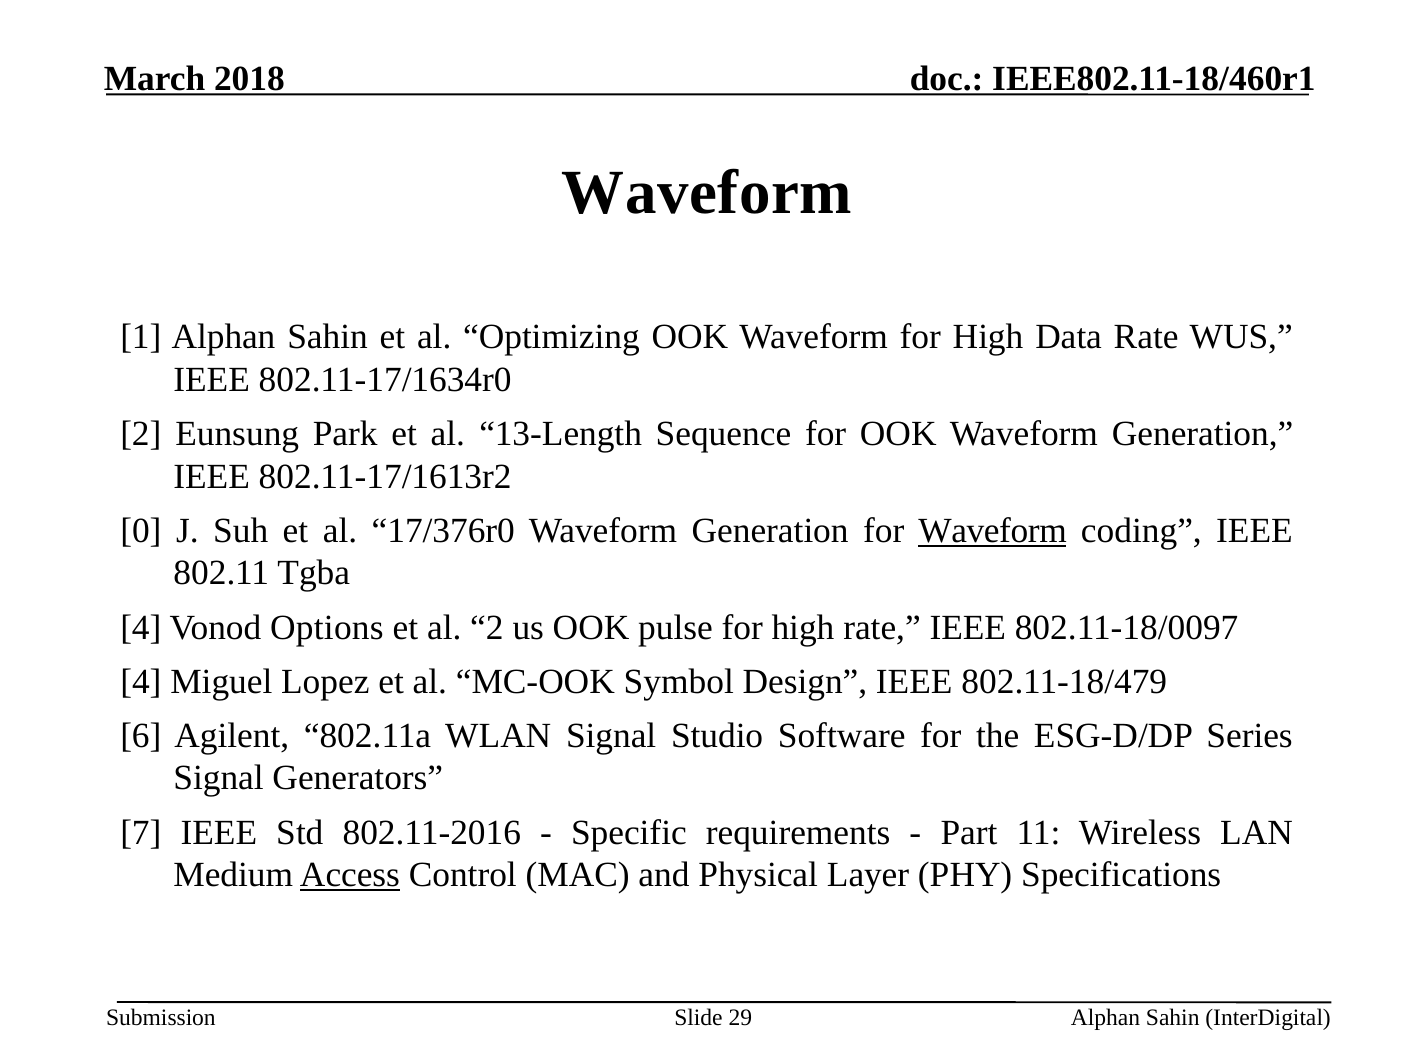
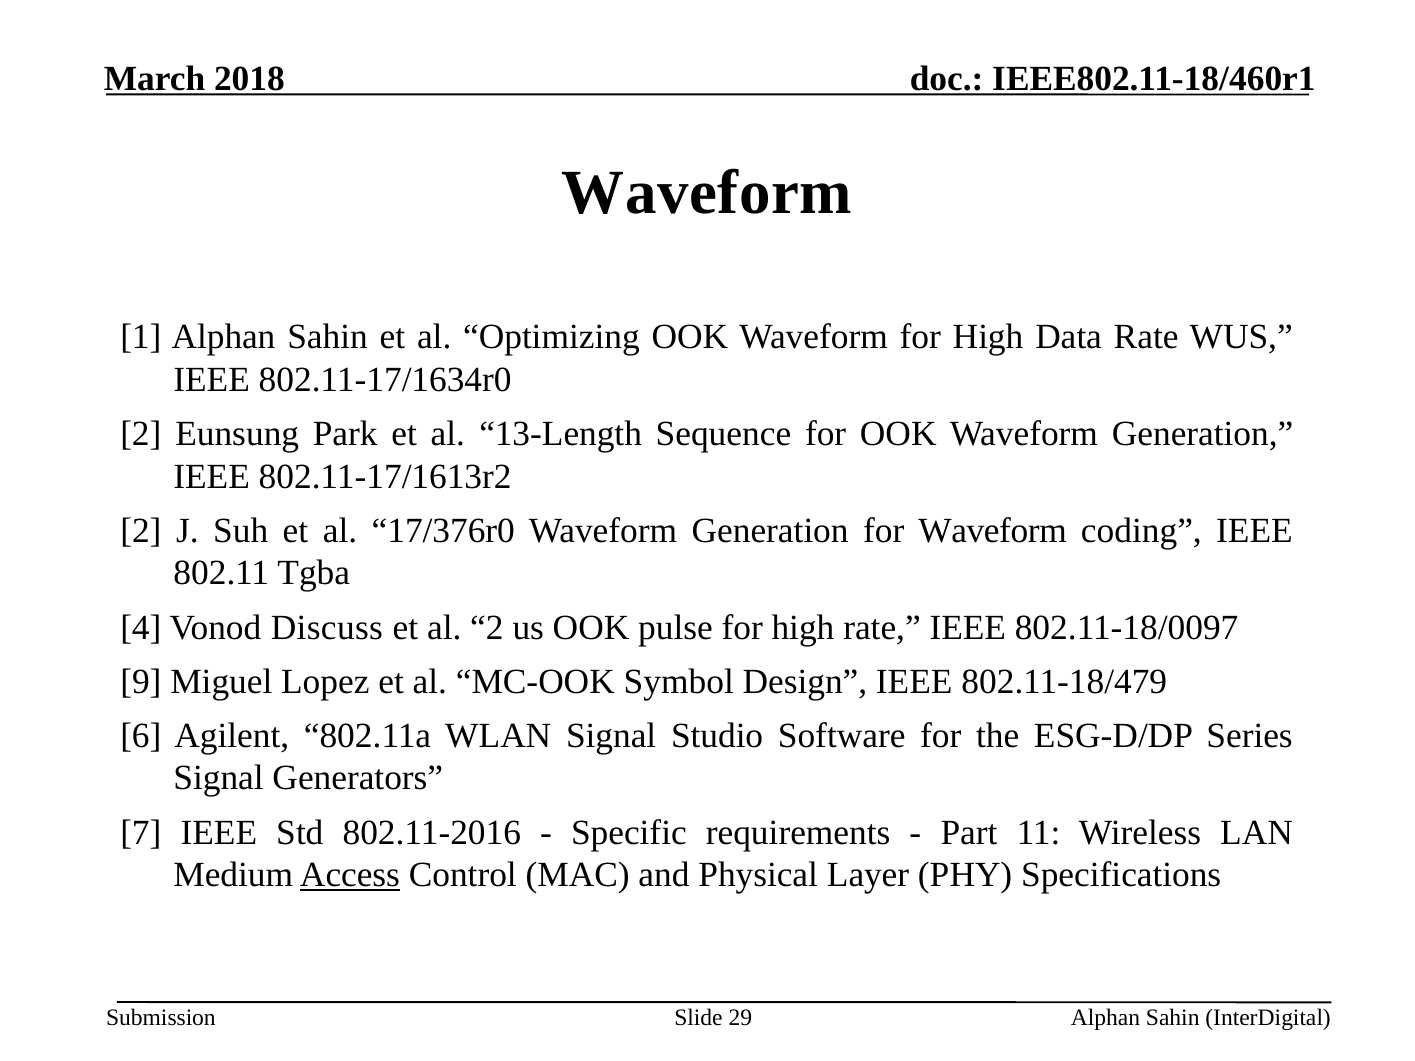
0: 0 -> 2 (141, 531)
Waveform underline: present -> none (993, 531)
Options: Options -> Discuss (327, 628)
4: 4 -> 9 (141, 682)
